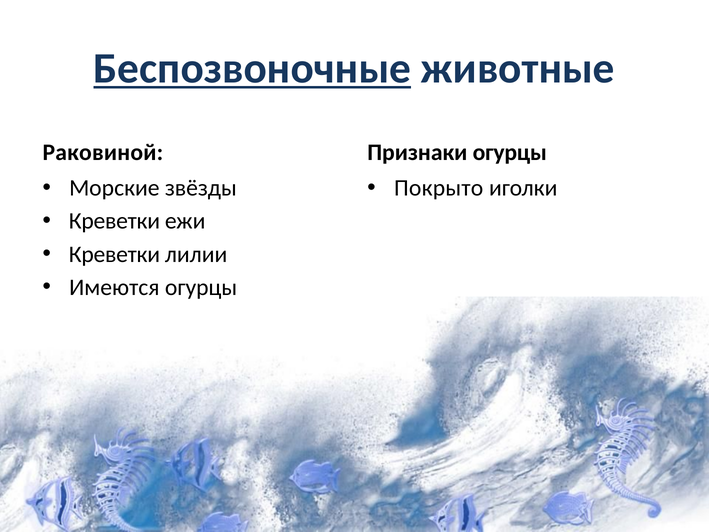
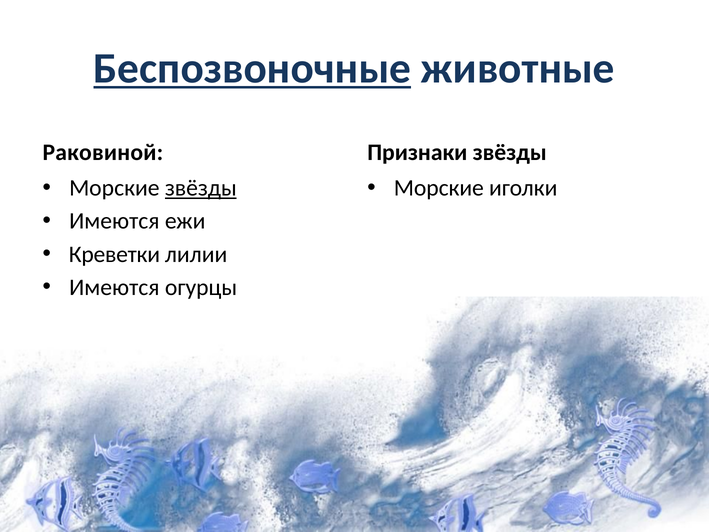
Признаки огурцы: огурцы -> звёзды (510, 153)
звёзды underline: none -> present (201, 188)
Покрыто: Покрыто -> Морские (439, 188)
Креветки: Креветки -> Имеются (114, 221)
